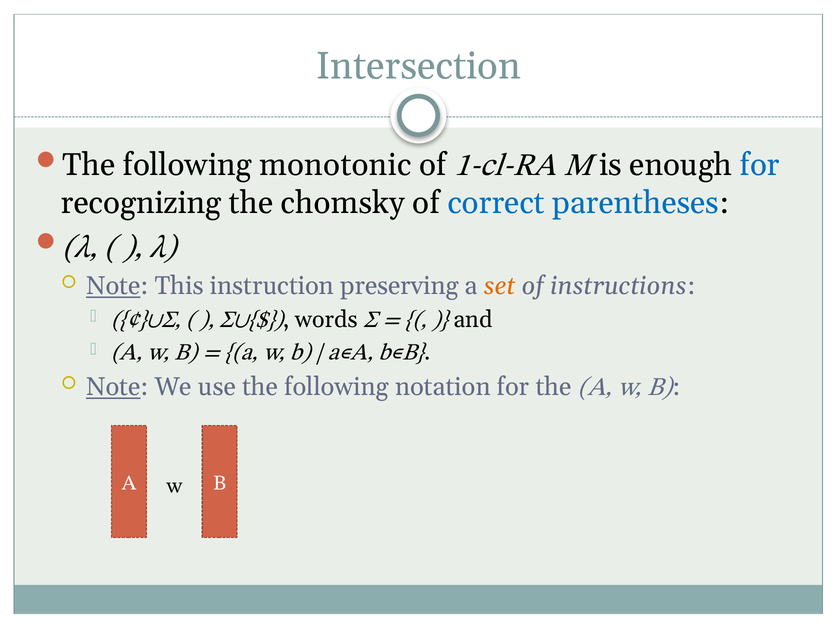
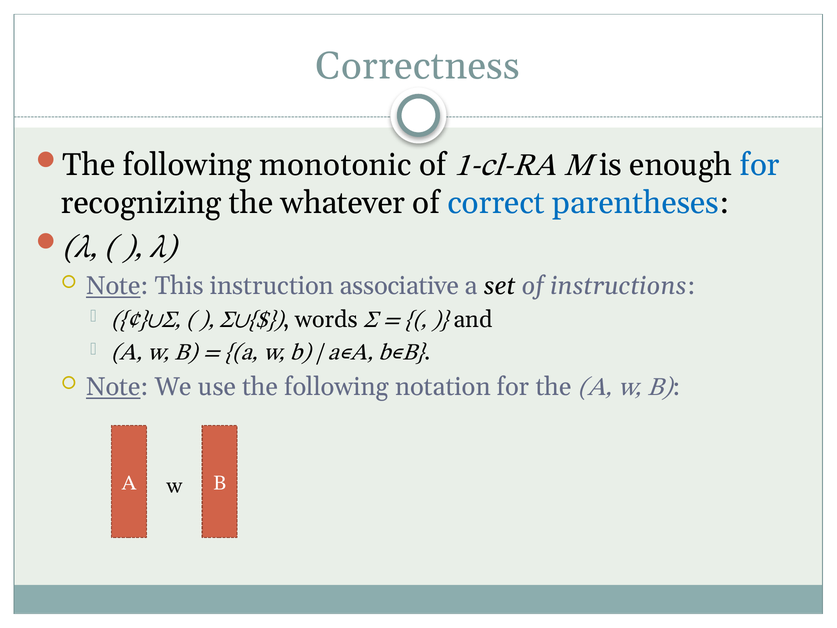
Intersection: Intersection -> Correctness (418, 66)
chomsky: chomsky -> whatever (343, 203)
preserving: preserving -> associative (400, 286)
set colour: orange -> black (500, 286)
